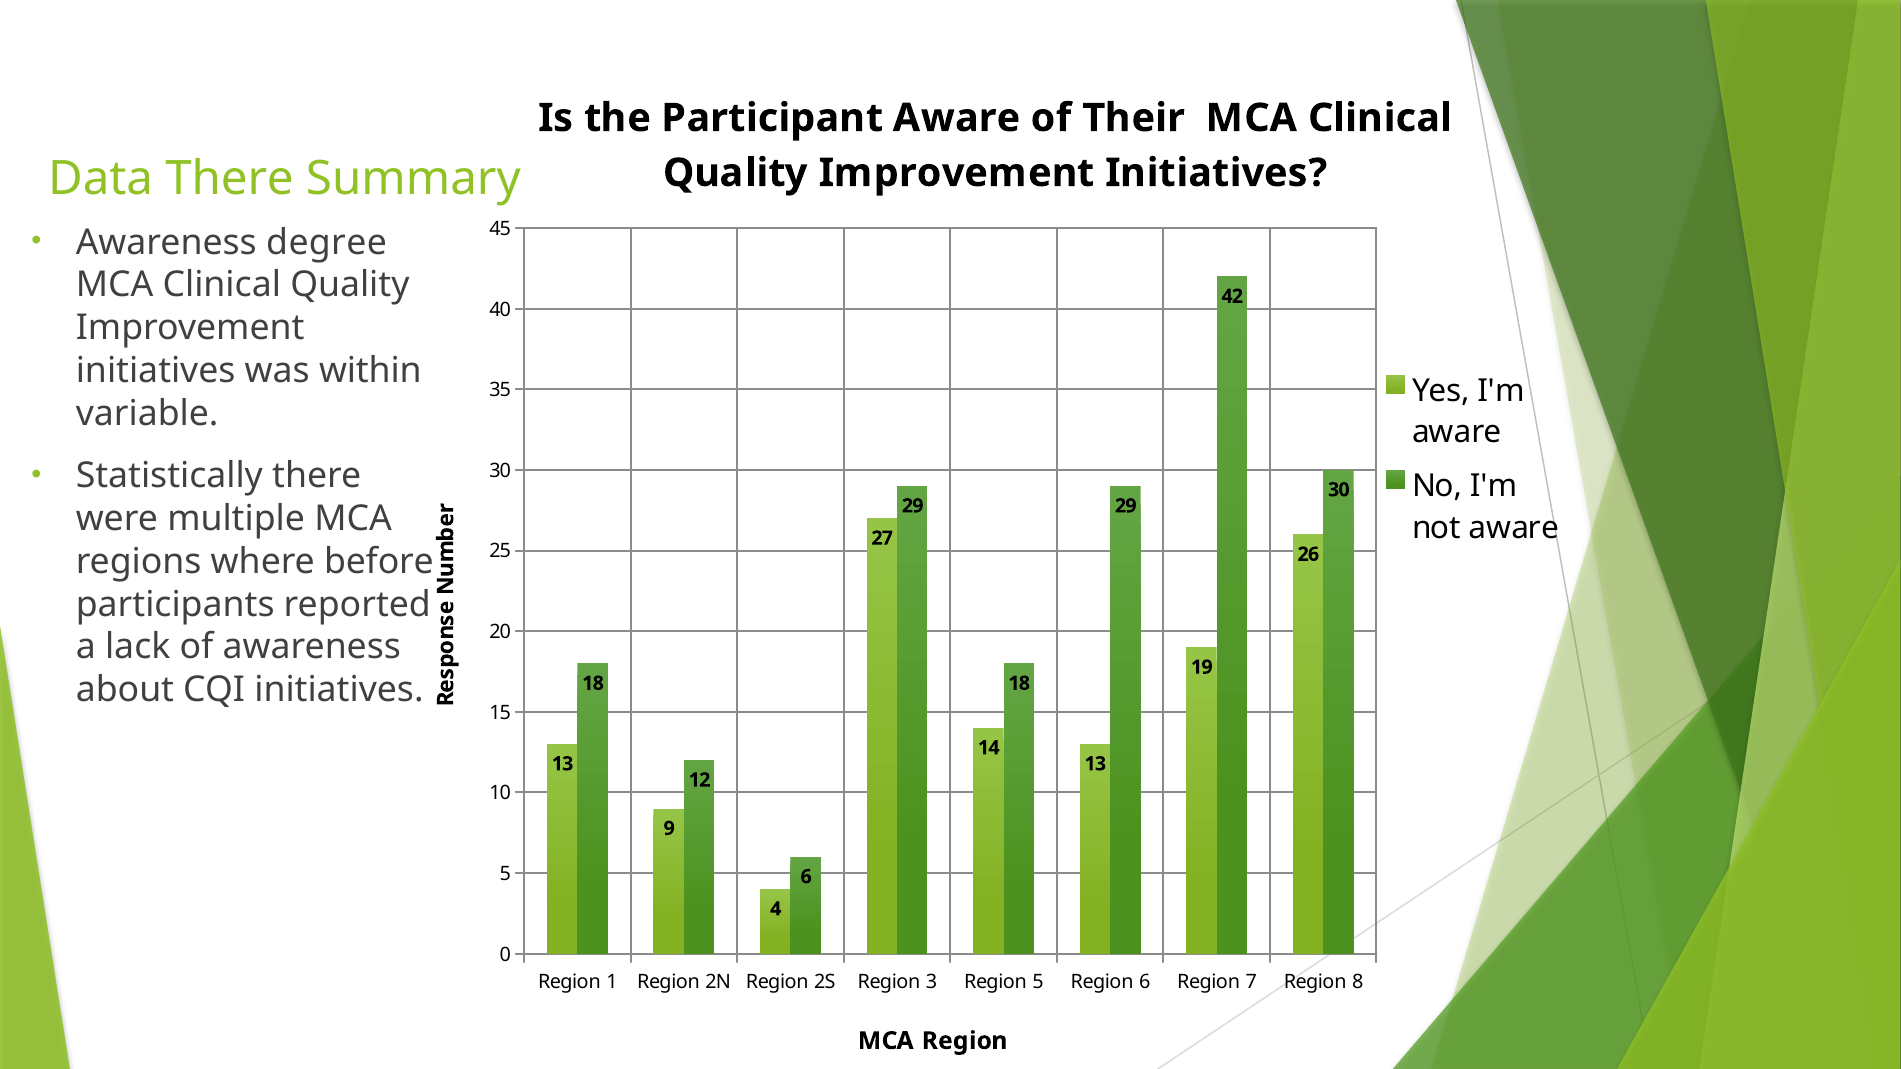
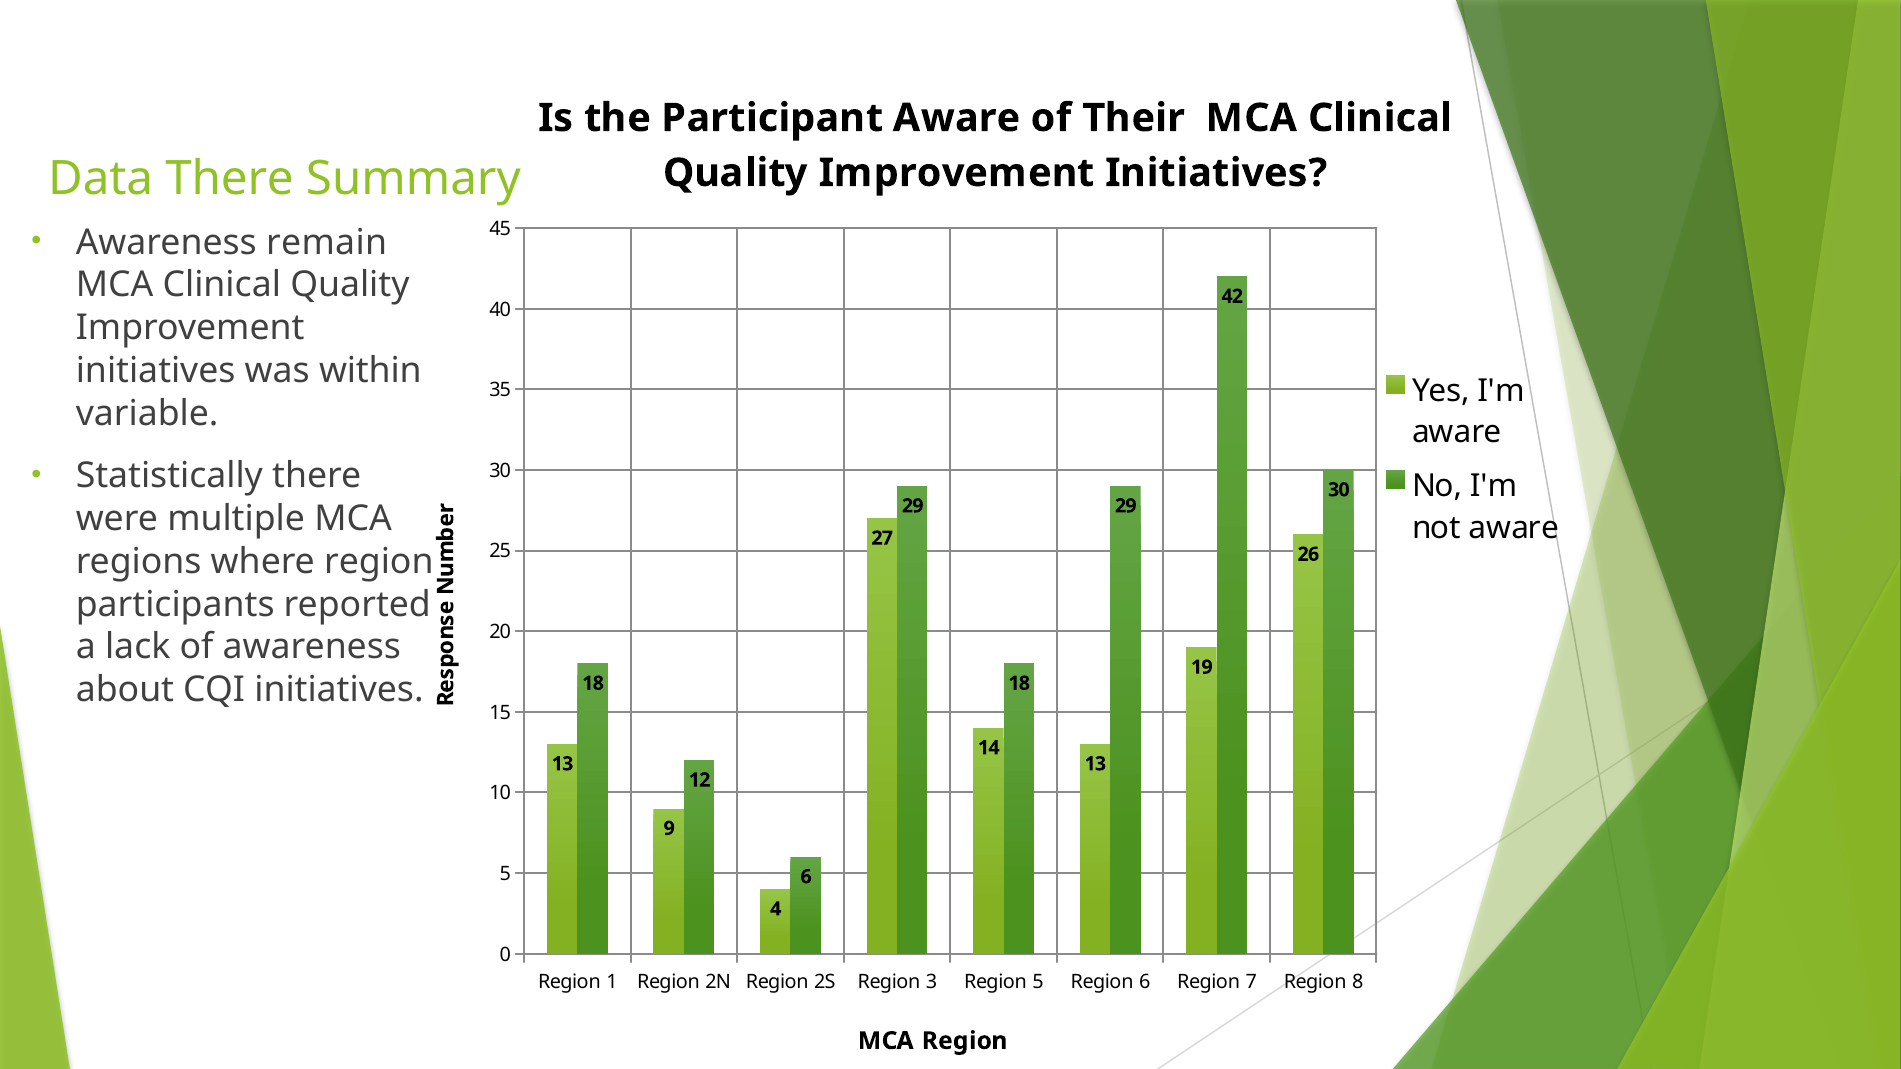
degree: degree -> remain (327, 242)
where before: before -> region (379, 562)
